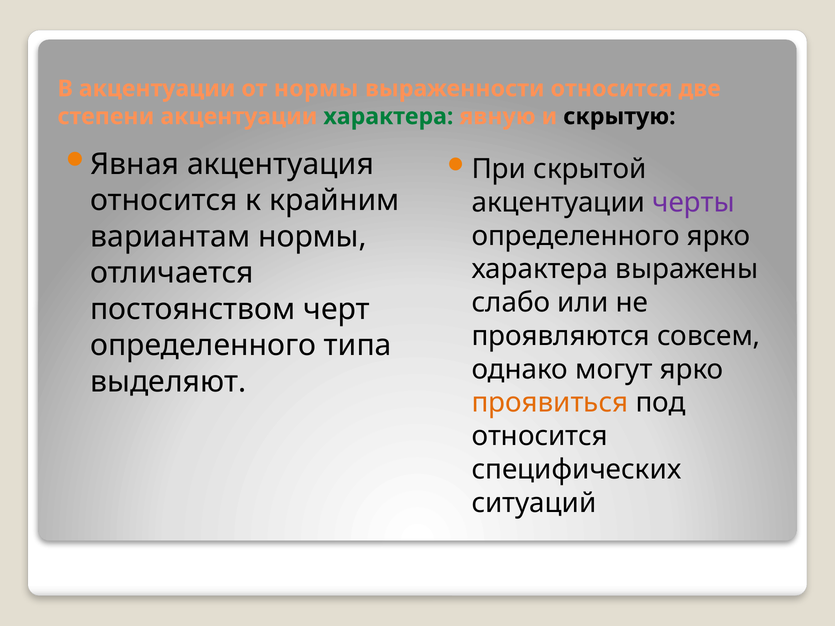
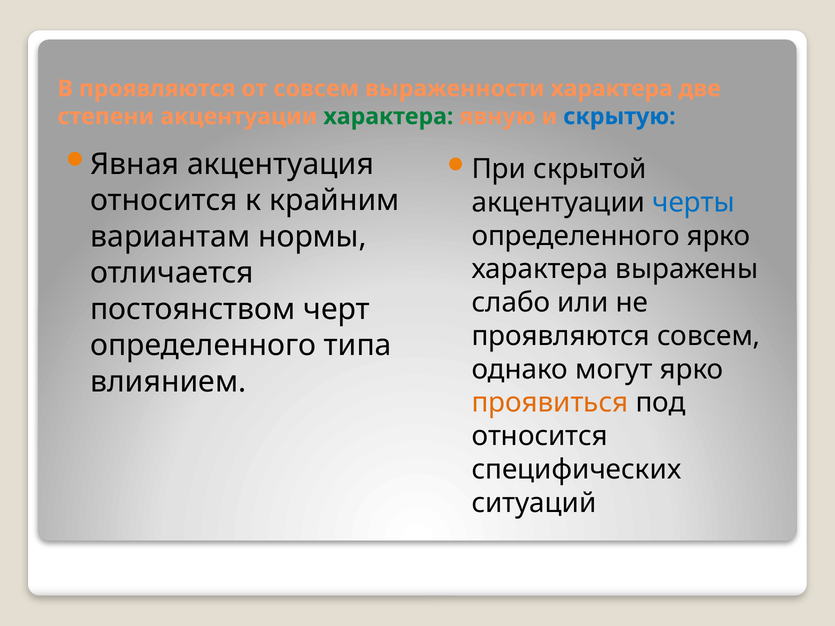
В акцентуации: акцентуации -> проявляются (157, 89)
от нормы: нормы -> совсем (316, 89)
выраженности относится: относится -> характера (612, 89)
скрытую colour: black -> blue (619, 117)
черты colour: purple -> blue (694, 203)
выделяют: выделяют -> влиянием (168, 382)
